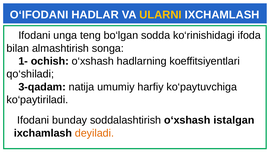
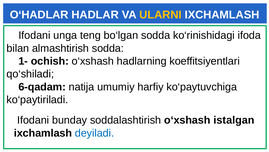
O‘IFODANI: O‘IFODANI -> O‘HADLAR (39, 15)
almashtirish songa: songa -> sodda (108, 48)
3-qadam: 3-qadam -> 6-qadam (42, 86)
deyiladi colour: orange -> blue (94, 133)
